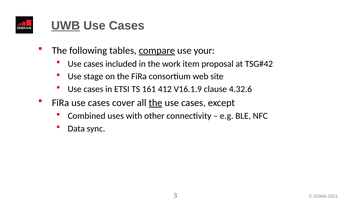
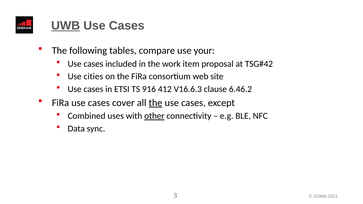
compare underline: present -> none (157, 51)
stage: stage -> cities (93, 77)
161: 161 -> 916 (149, 89)
V16.1.9: V16.1.9 -> V16.6.3 (188, 89)
4.32.6: 4.32.6 -> 6.46.2 (240, 89)
other underline: none -> present (154, 116)
